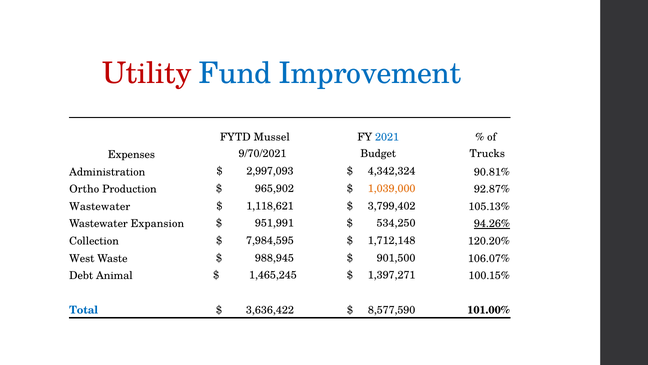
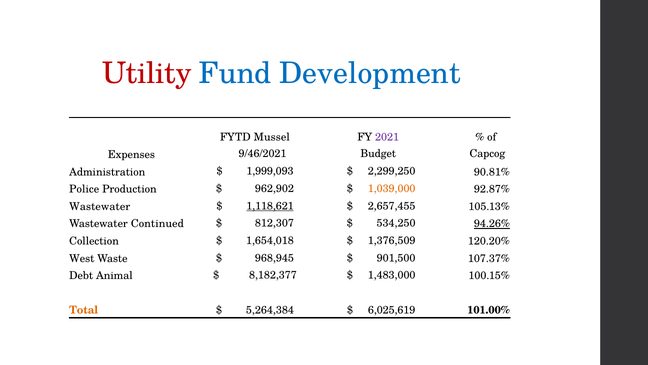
Improvement: Improvement -> Development (370, 73)
2021 colour: blue -> purple (387, 137)
9/70/2021: 9/70/2021 -> 9/46/2021 (263, 153)
Trucks: Trucks -> Capcog (487, 153)
2,997,093: 2,997,093 -> 1,999,093 (270, 171)
4,342,324: 4,342,324 -> 2,299,250 (392, 171)
Ortho: Ortho -> Police (84, 189)
965,902: 965,902 -> 962,902 (274, 188)
1,118,621 underline: none -> present (270, 206)
3,799,402: 3,799,402 -> 2,657,455 (392, 206)
Expansion: Expansion -> Continued (157, 224)
951,991: 951,991 -> 812,307 (274, 223)
7,984,595: 7,984,595 -> 1,654,018 (270, 240)
1,712,148: 1,712,148 -> 1,376,509 (392, 240)
988,945: 988,945 -> 968,945 (274, 258)
106.07%: 106.07% -> 107.37% (489, 258)
1,465,245: 1,465,245 -> 8,182,377 (273, 275)
1,397,271: 1,397,271 -> 1,483,000 (392, 275)
Total colour: blue -> orange (84, 310)
3,636,422: 3,636,422 -> 5,264,384 (270, 310)
8,577,590: 8,577,590 -> 6,025,619 (392, 310)
